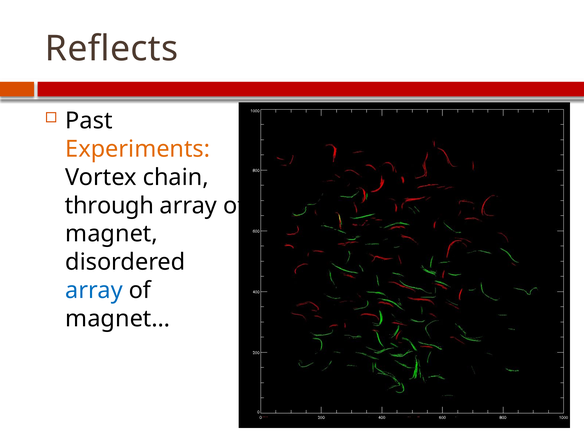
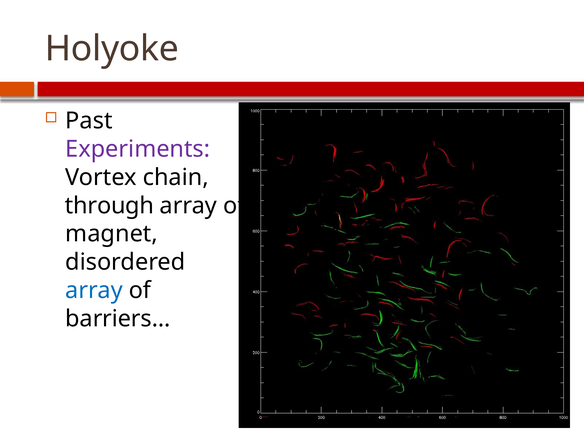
Reflects: Reflects -> Holyoke (112, 49)
Experiments colour: orange -> purple (138, 149)
magnet…: magnet… -> barriers… (118, 319)
